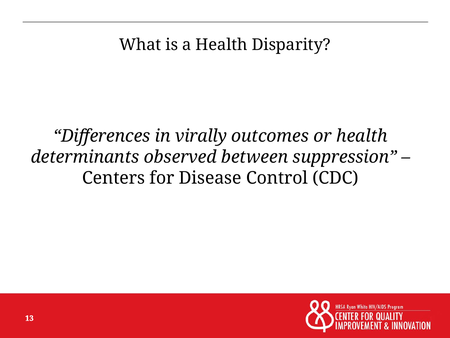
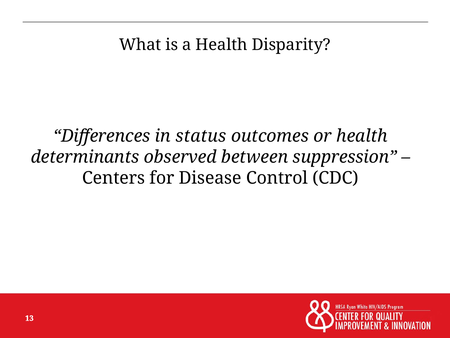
virally: virally -> status (201, 136)
